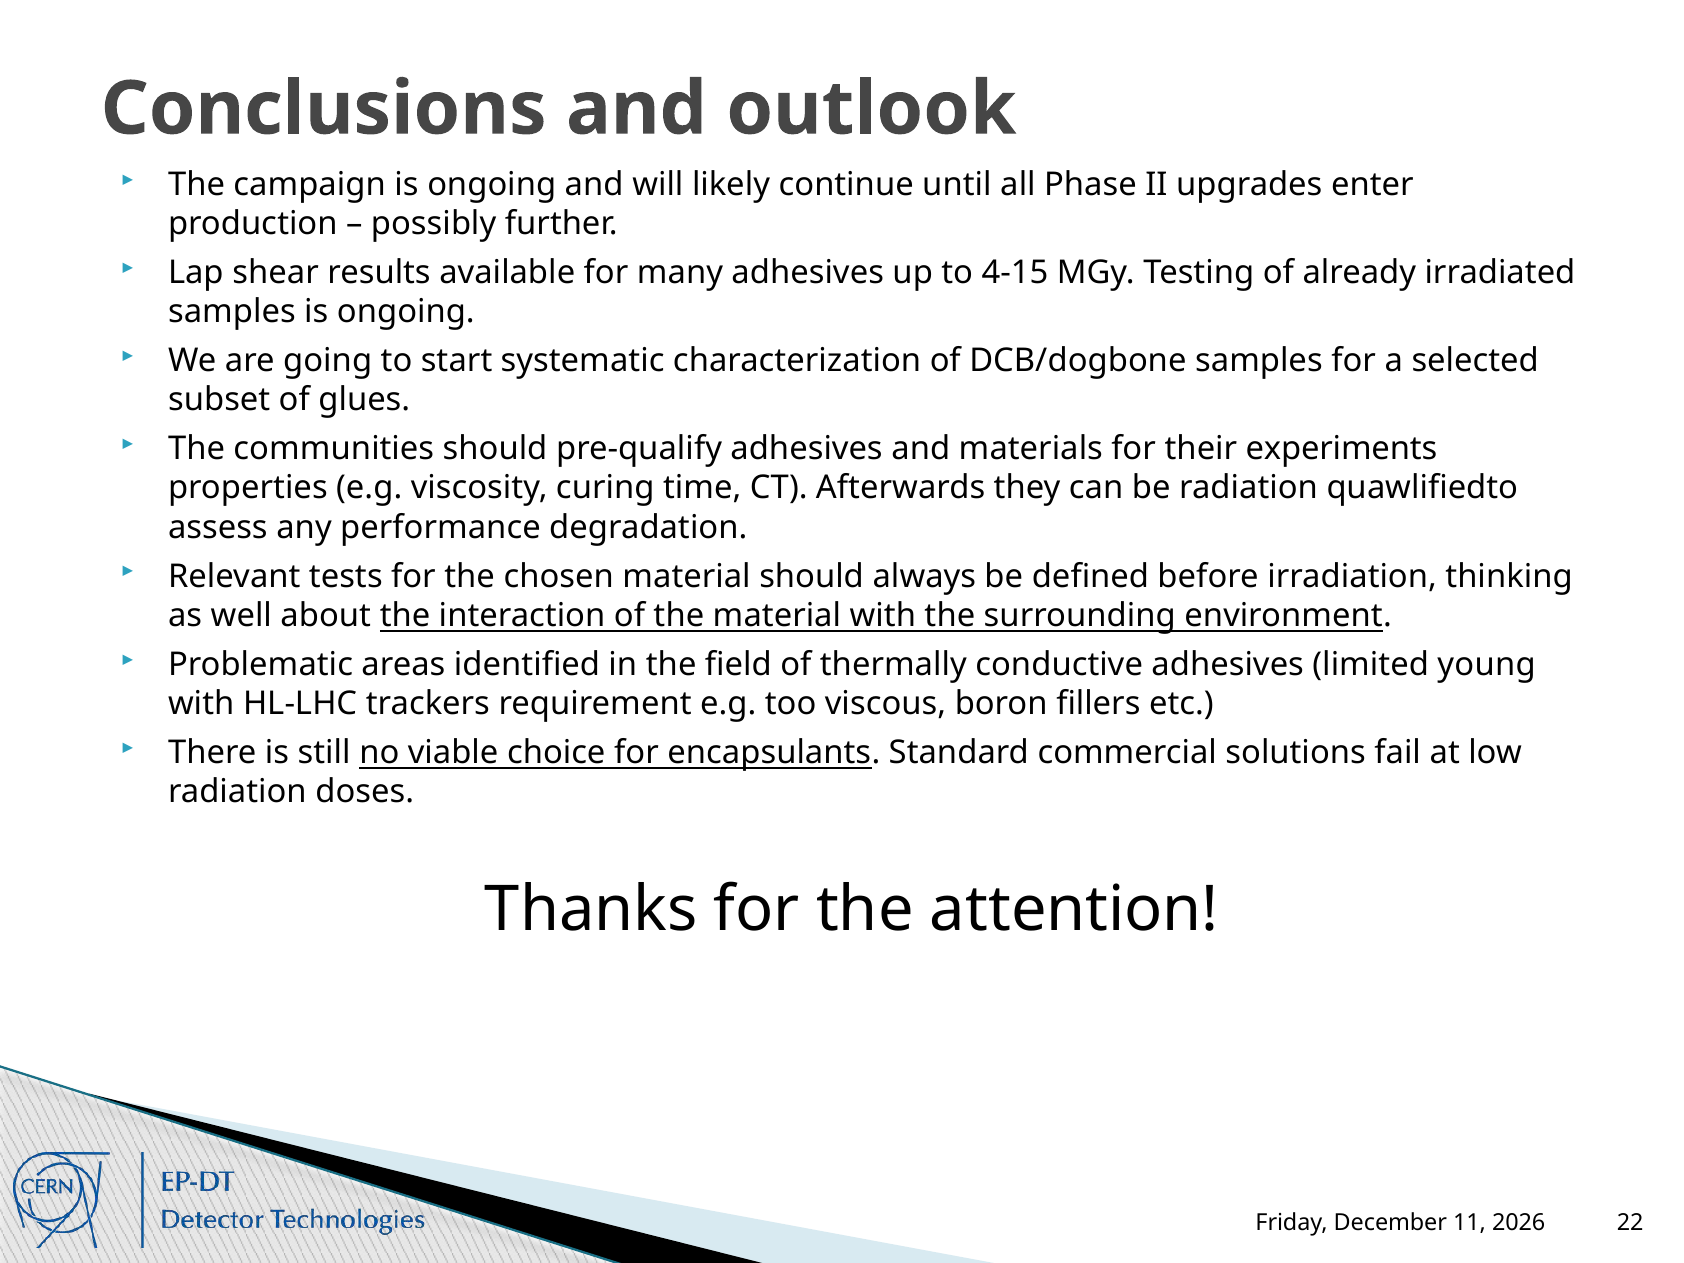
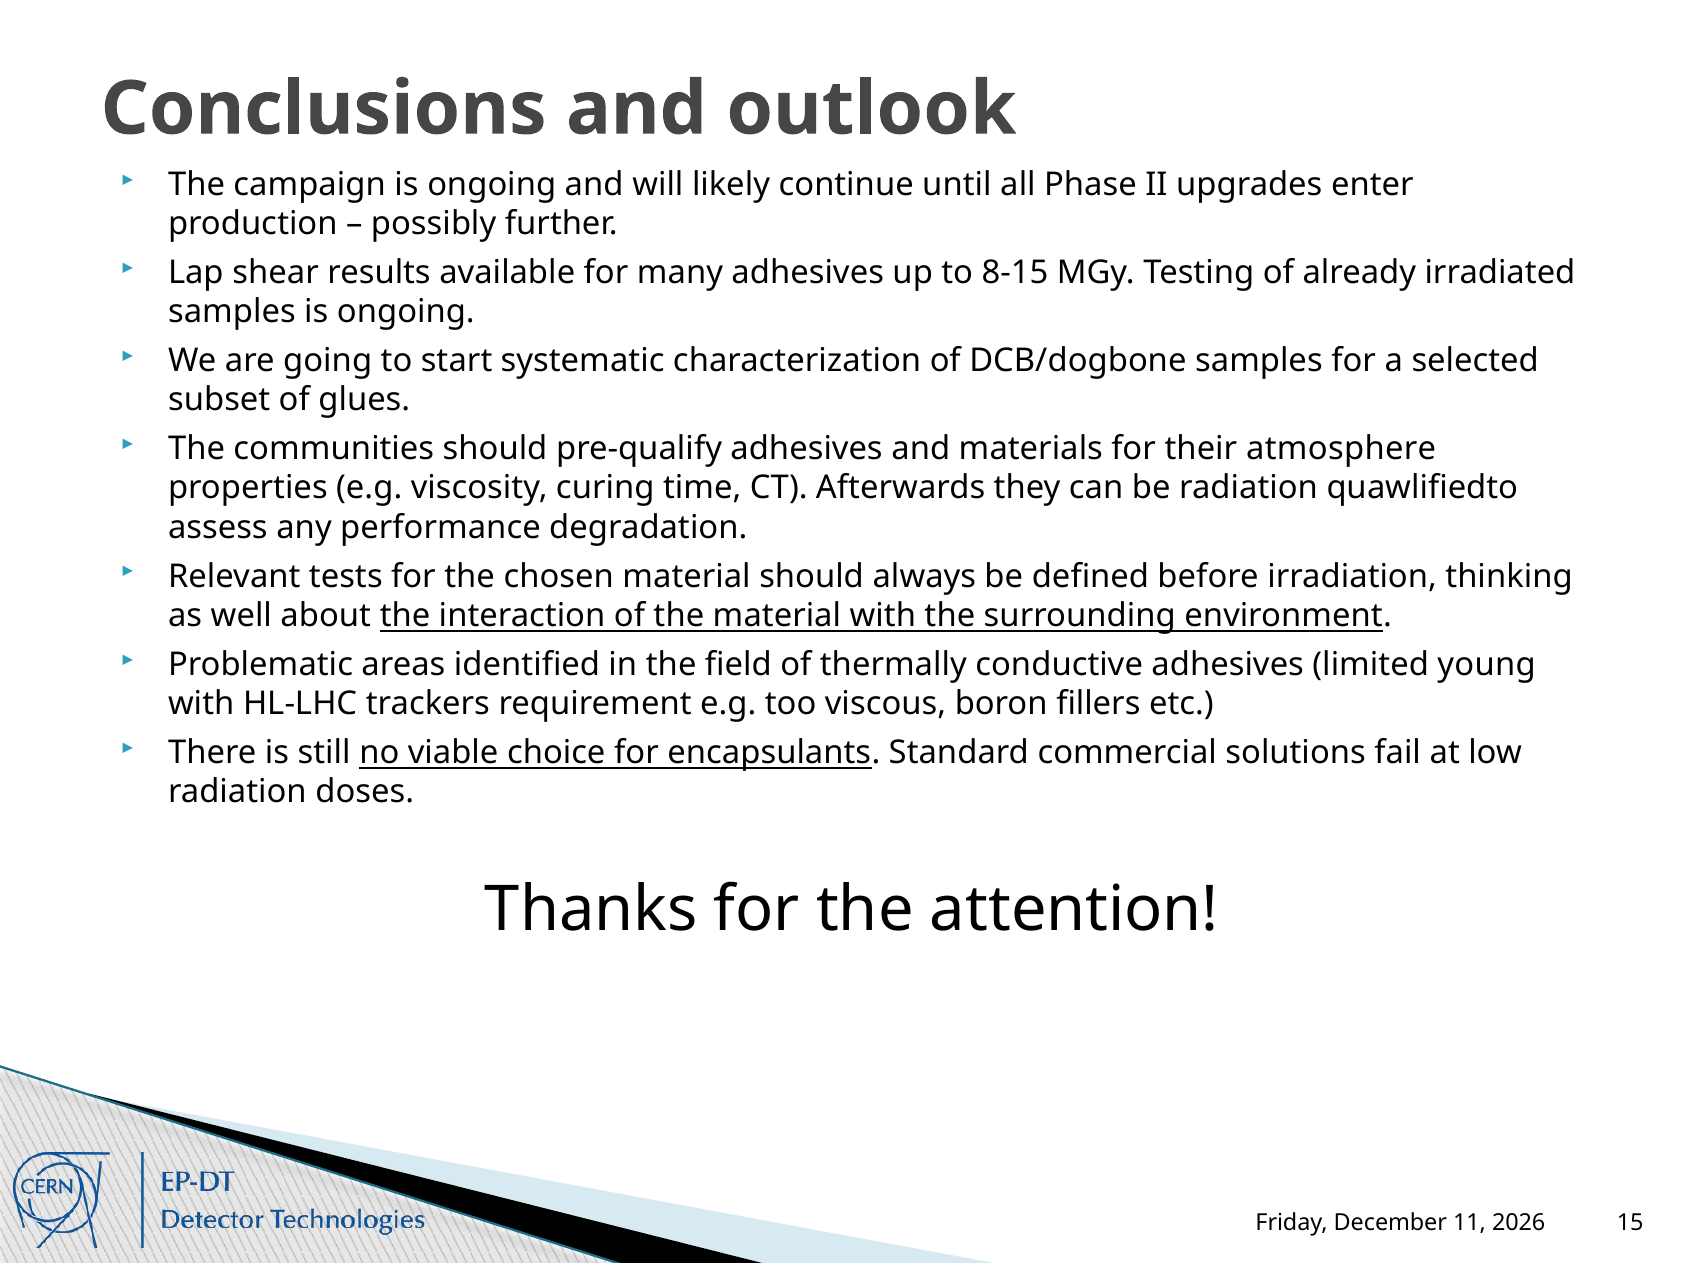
4-15: 4-15 -> 8-15 (1015, 272)
experiments: experiments -> atmosphere (1341, 449)
22: 22 -> 15 (1630, 1223)
